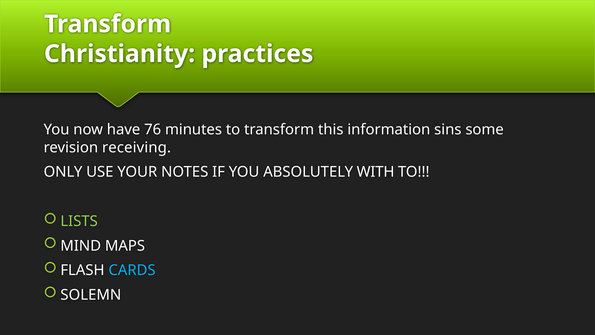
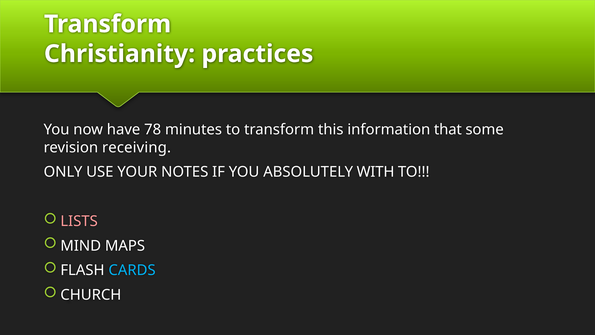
76: 76 -> 78 (153, 130)
sins: sins -> that (448, 130)
LISTS colour: light green -> pink (79, 221)
SOLEMN: SOLEMN -> CHURCH (91, 295)
